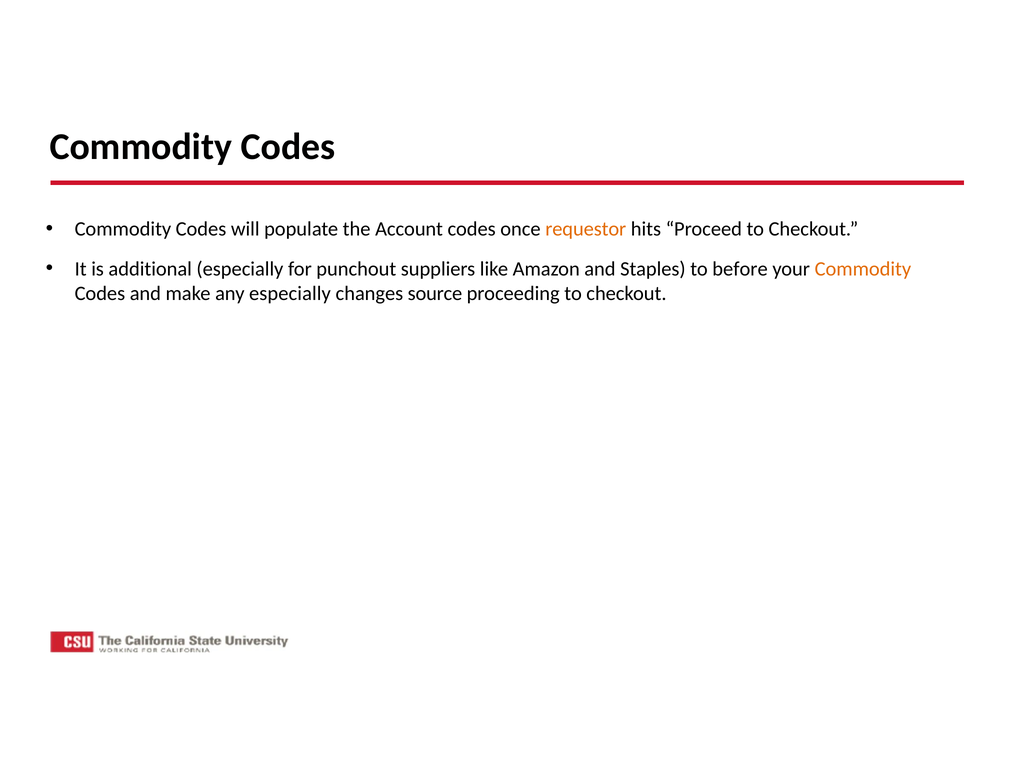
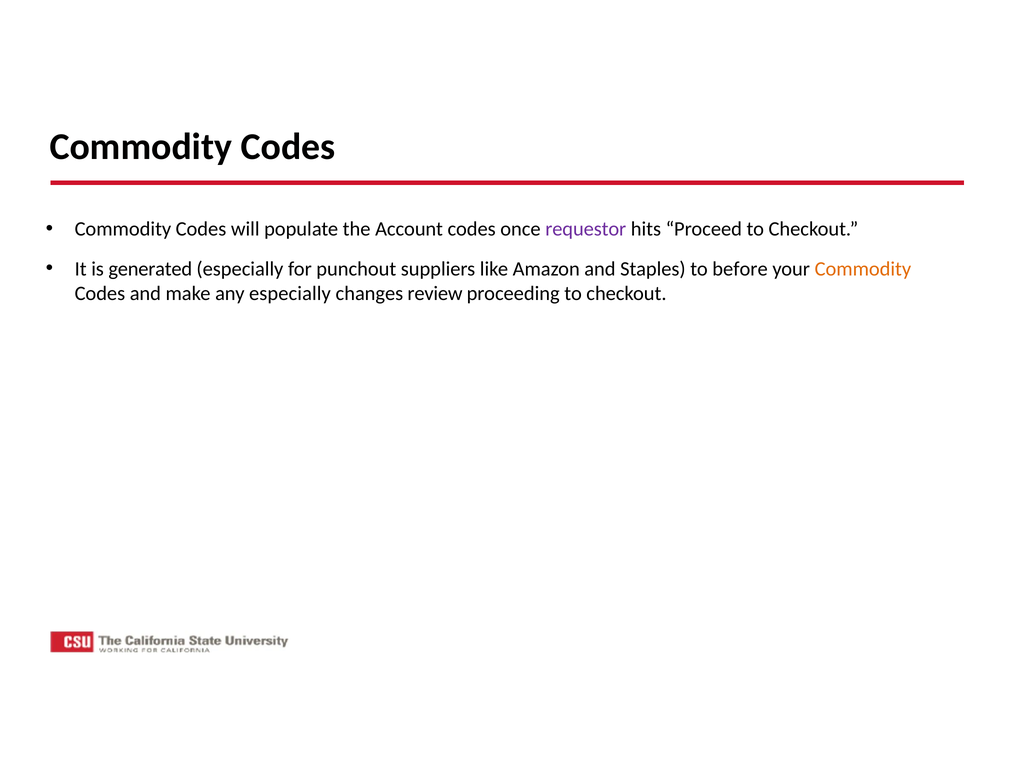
requestor colour: orange -> purple (586, 229)
additional: additional -> generated (150, 269)
source: source -> review (435, 294)
